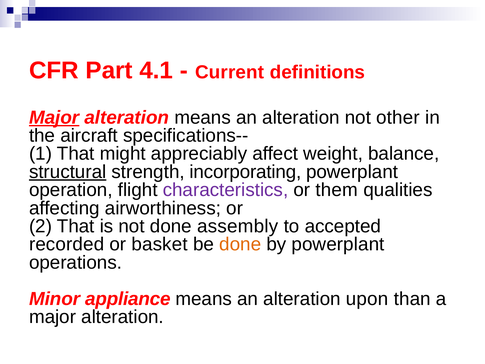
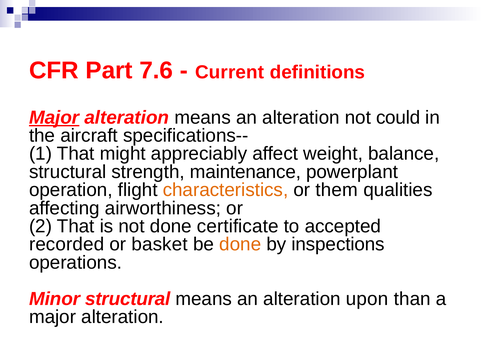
4.1: 4.1 -> 7.6 (156, 70)
other: other -> could (398, 117)
structural underline: present -> none (68, 172)
incorporating: incorporating -> maintenance (245, 172)
characteristics colour: purple -> orange (226, 190)
assembly: assembly -> certificate (238, 226)
by powerplant: powerplant -> inspections (338, 244)
Minor appliance: appliance -> structural (128, 299)
